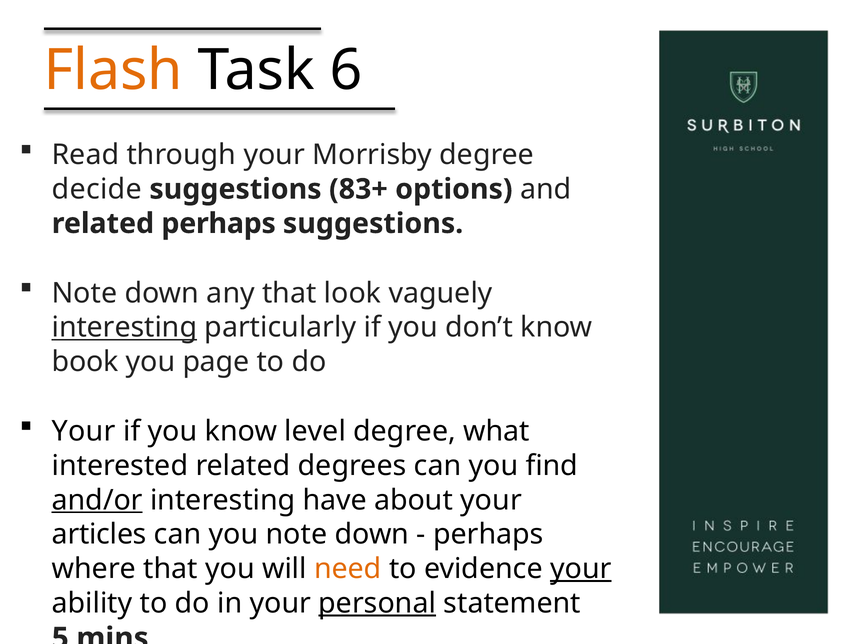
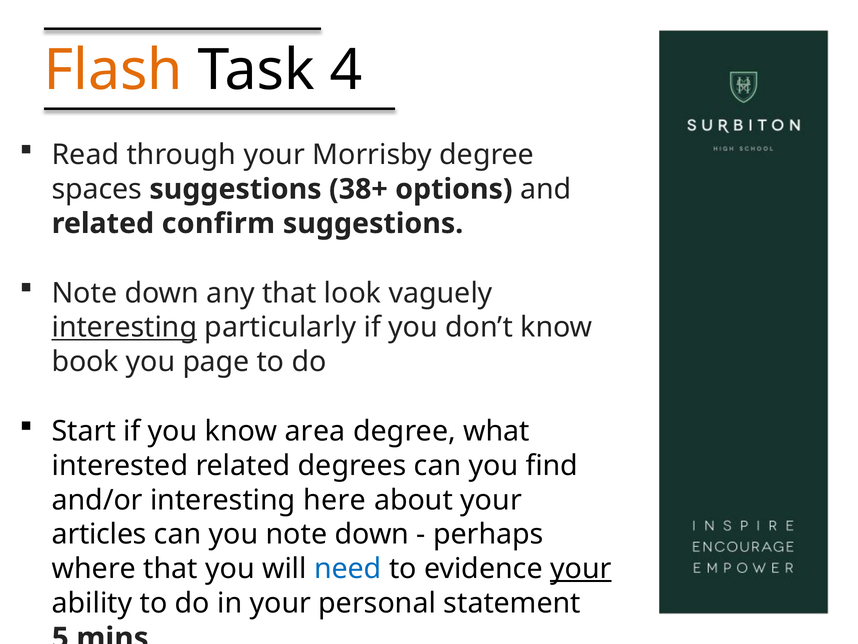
6: 6 -> 4 (346, 70)
decide: decide -> spaces (97, 189)
83+: 83+ -> 38+ (358, 189)
related perhaps: perhaps -> confirm (218, 223)
Your: Your -> Start (84, 431)
level: level -> area (315, 431)
and/or underline: present -> none (97, 500)
have: have -> here (335, 500)
need colour: orange -> blue (348, 568)
personal underline: present -> none (377, 603)
